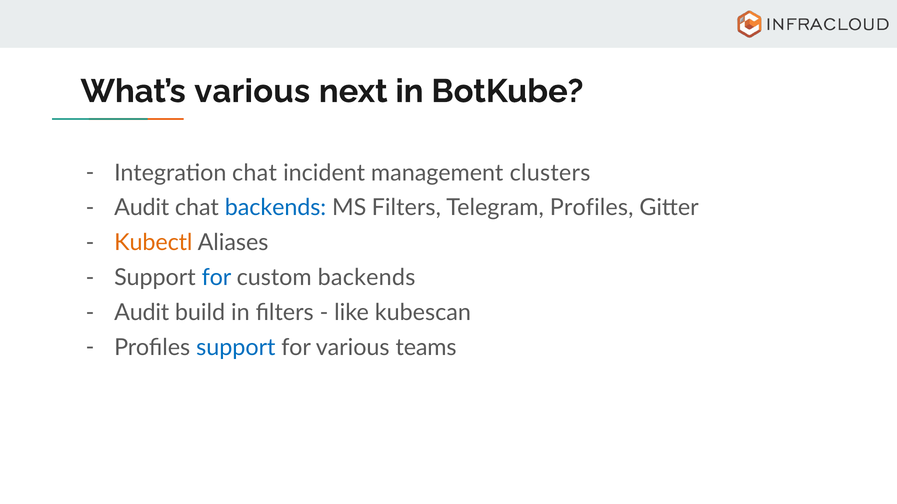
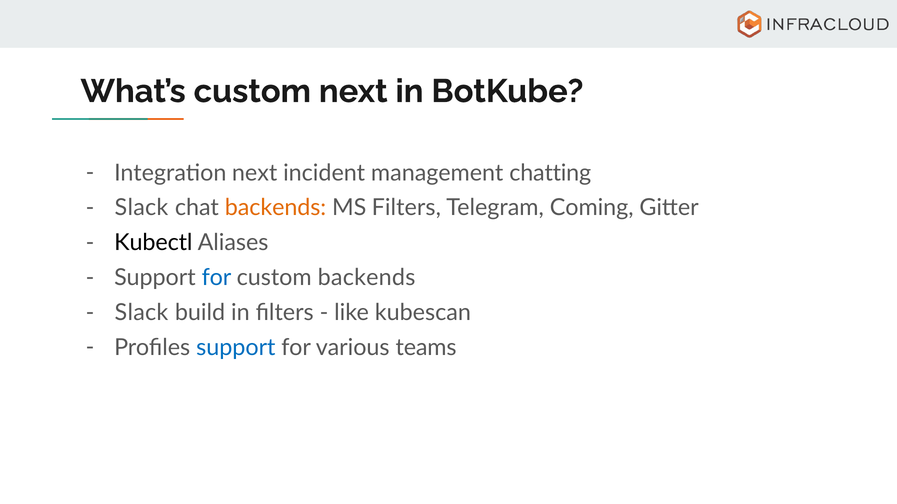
What’s various: various -> custom (252, 91)
Integration chat: chat -> next (255, 173)
clusters: clusters -> chatting (550, 173)
Audit: Audit -> Slack (141, 208)
backends colour: blue -> orange (276, 208)
Telegram Profiles: Profiles -> Coming (592, 208)
Kubectl colour: orange -> black (153, 243)
Audit: Audit -> Slack (141, 313)
